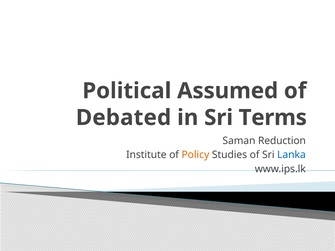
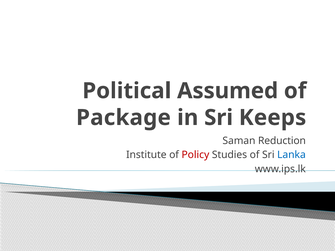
Debated: Debated -> Package (123, 118)
Terms: Terms -> Keeps (273, 118)
Policy colour: orange -> red (195, 155)
